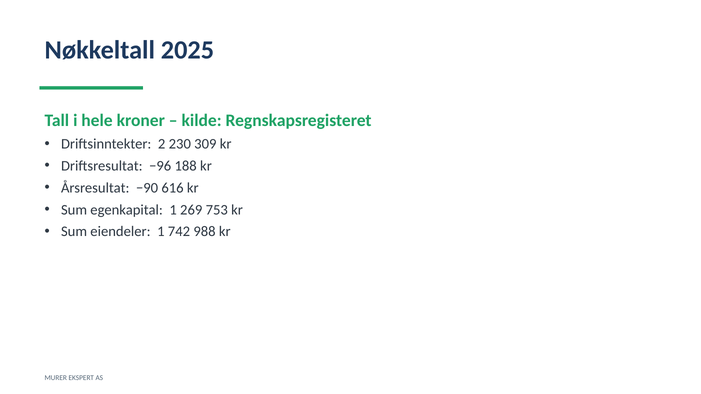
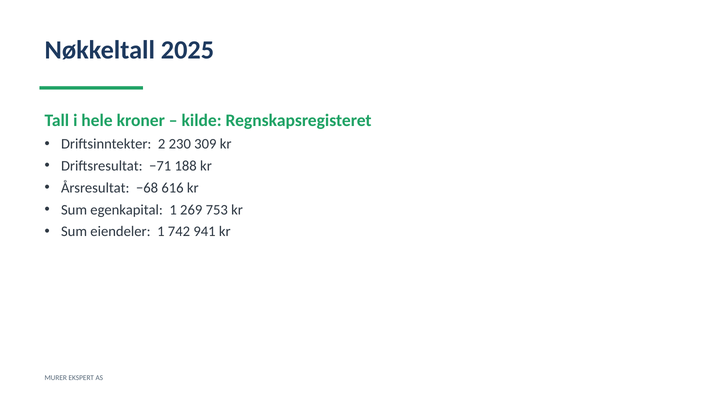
−96: −96 -> −71 (160, 166)
−90: −90 -> −68 (147, 188)
988: 988 -> 941 (205, 232)
